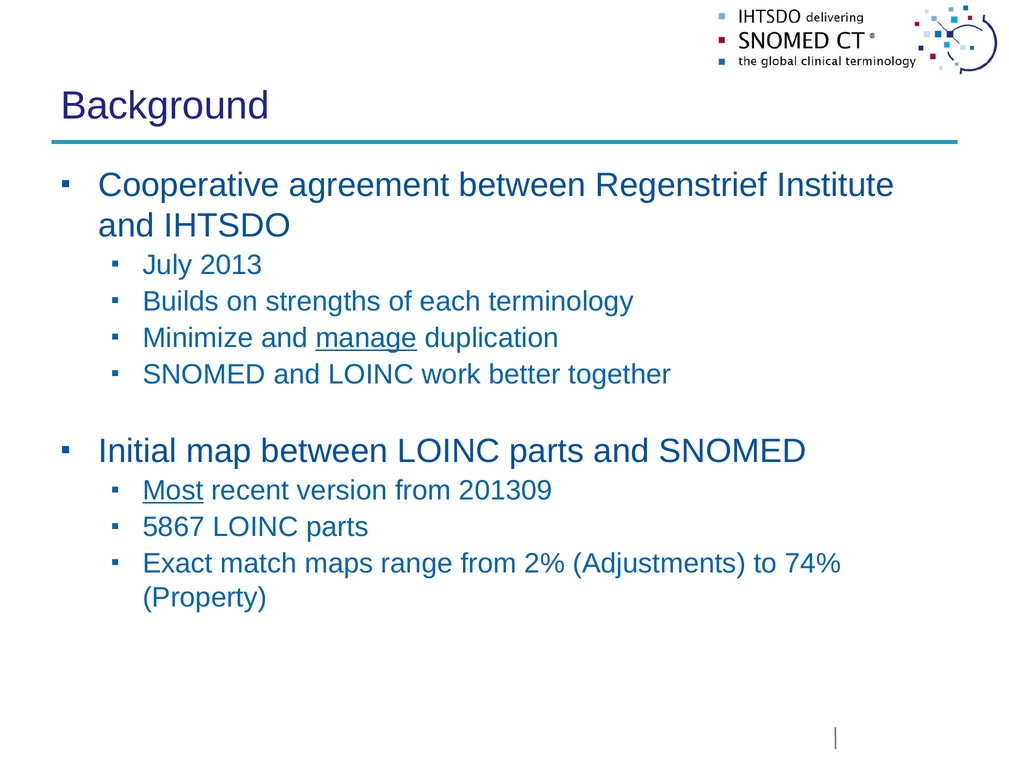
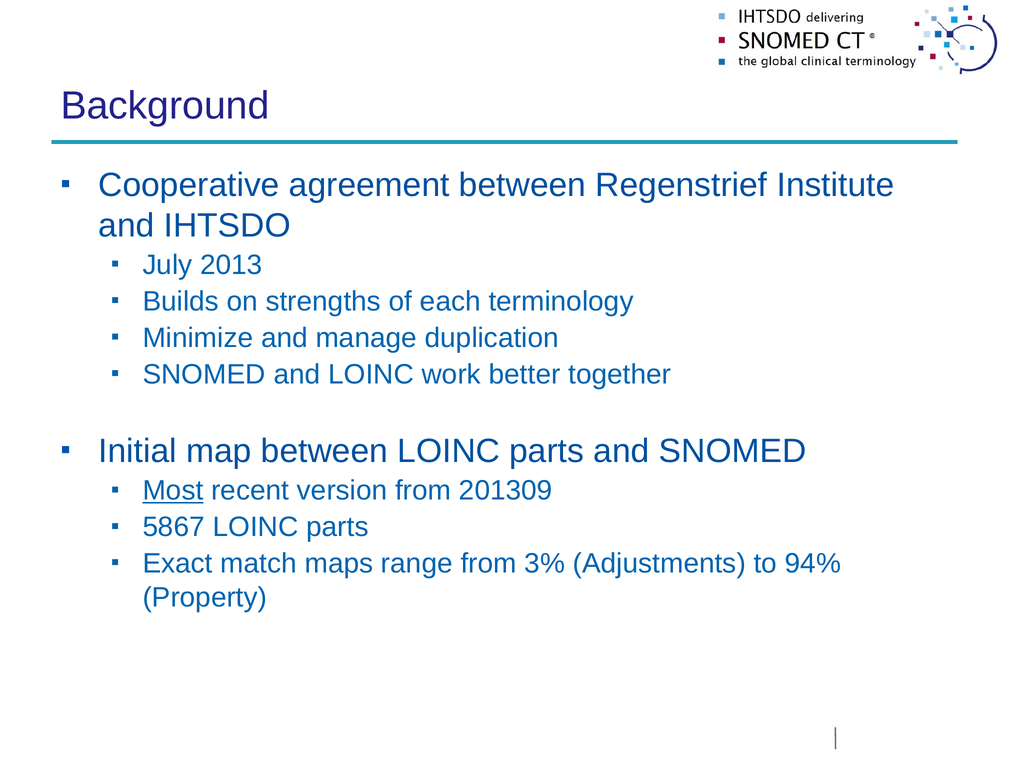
manage underline: present -> none (366, 338)
2%: 2% -> 3% (545, 563)
74%: 74% -> 94% (813, 563)
